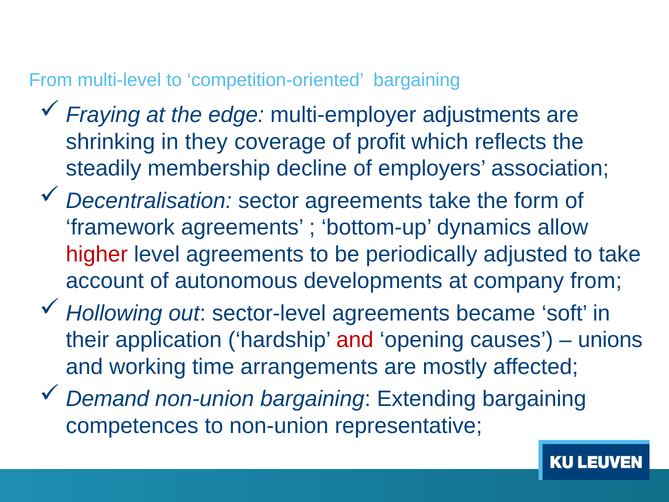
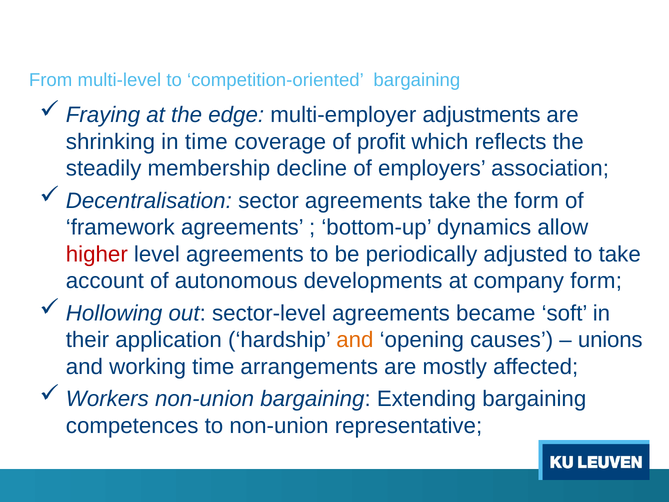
in they: they -> time (206, 142)
company from: from -> form (596, 281)
and colour: red -> orange (355, 340)
Demand: Demand -> Workers (107, 399)
